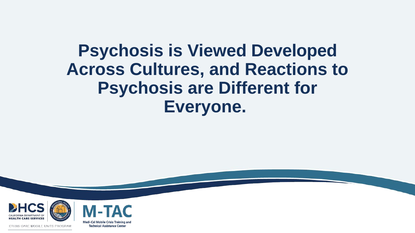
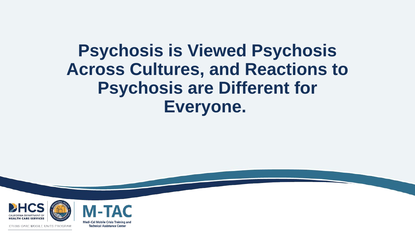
Viewed Developed: Developed -> Psychosis (294, 51)
